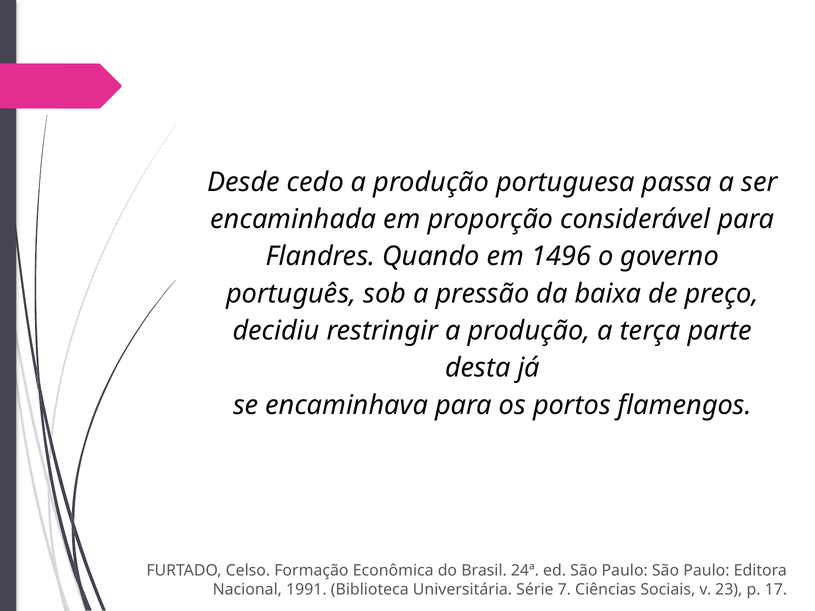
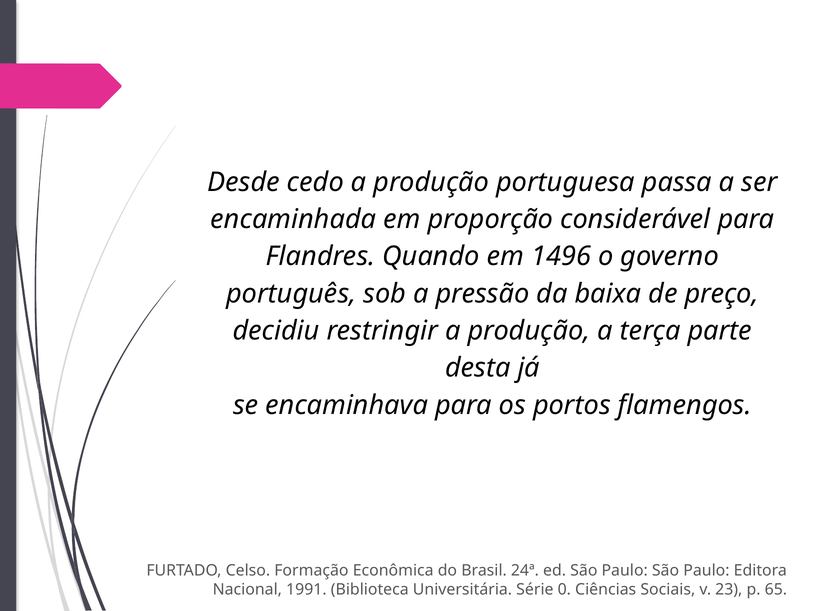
7: 7 -> 0 (564, 590)
17: 17 -> 65 (776, 590)
